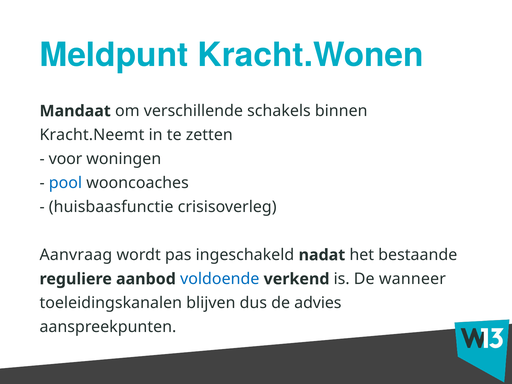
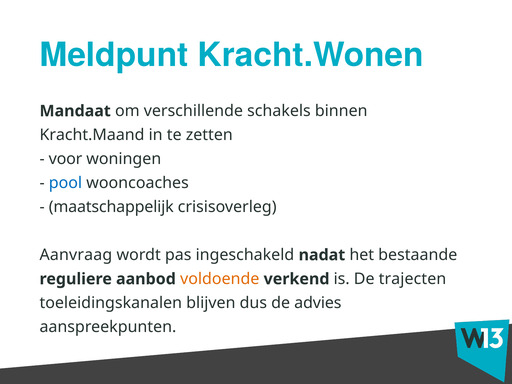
Kracht.Neemt: Kracht.Neemt -> Kracht.Maand (92, 135)
huisbaasfunctie: huisbaasfunctie -> maatschappelijk (111, 207)
voldoende colour: blue -> orange (220, 279)
wanneer: wanneer -> trajecten (412, 279)
